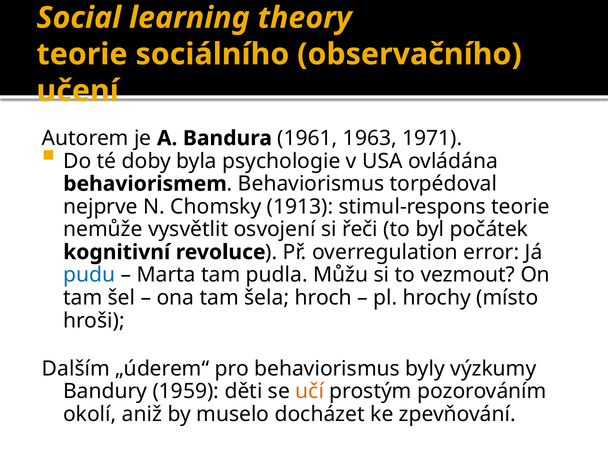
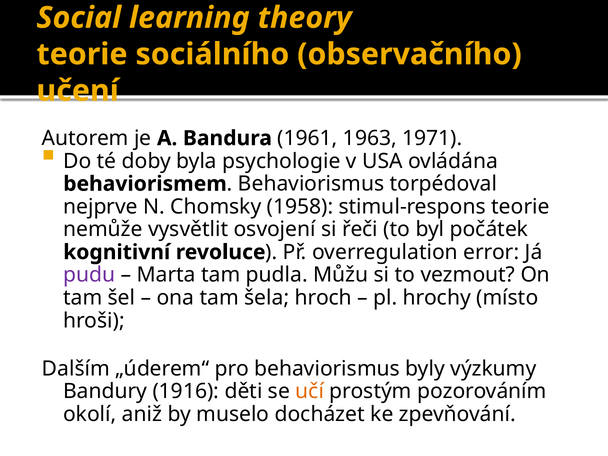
1913: 1913 -> 1958 (300, 207)
pudu colour: blue -> purple (89, 275)
1959: 1959 -> 1916 (186, 391)
